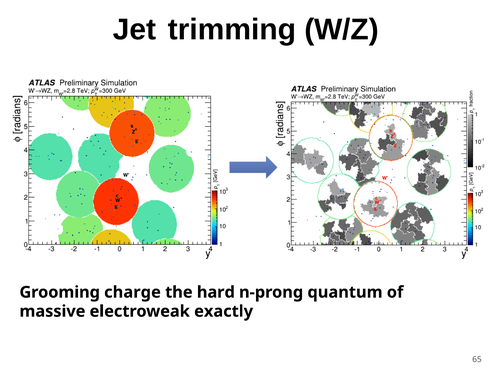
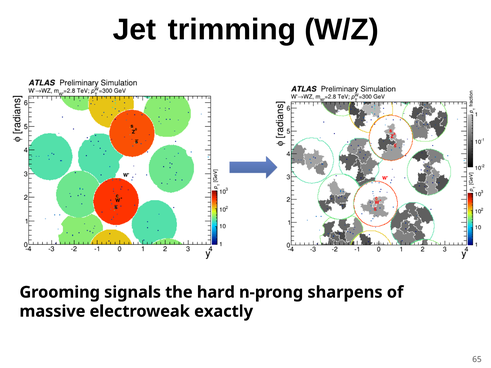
charge: charge -> signals (133, 292)
quantum: quantum -> sharpens (345, 292)
